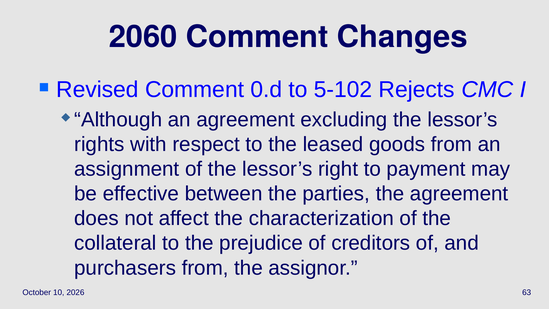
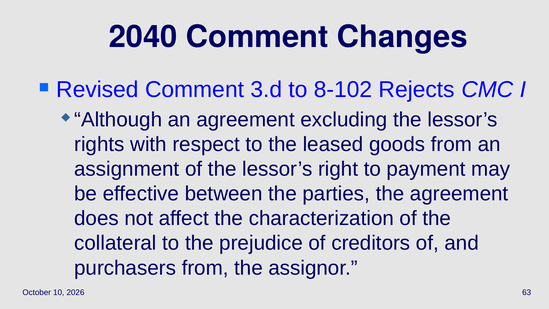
2060: 2060 -> 2040 (143, 37)
0.d: 0.d -> 3.d (266, 89)
5-102: 5-102 -> 8-102 (343, 89)
